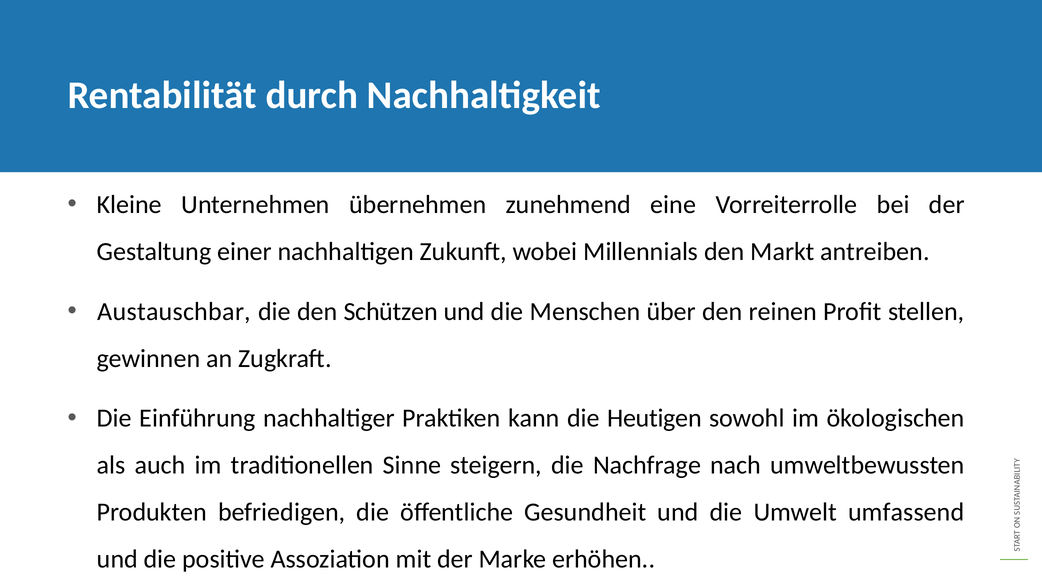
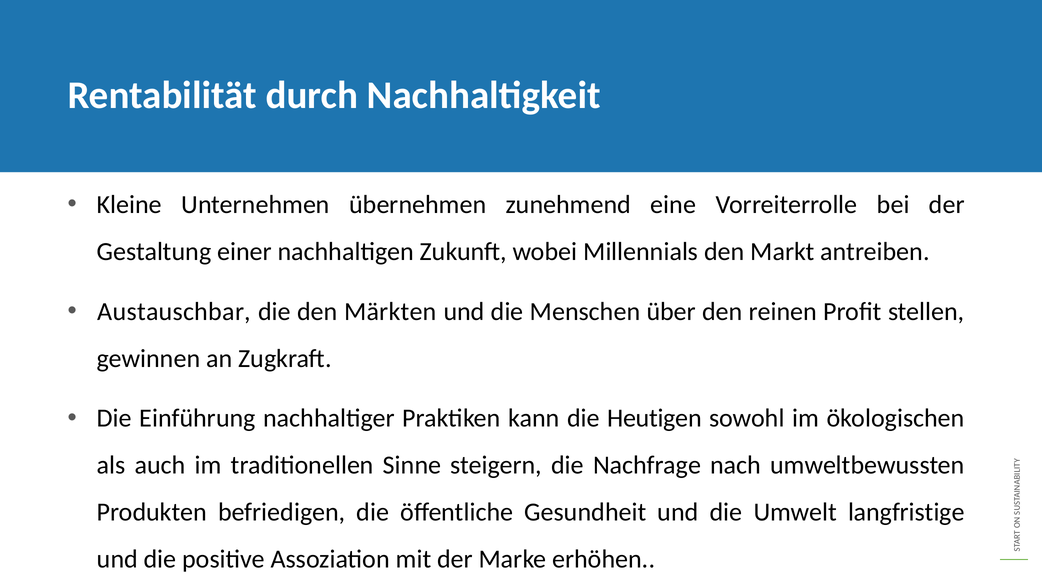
Schützen: Schützen -> Märkten (390, 312)
umfassend: umfassend -> langfristige (906, 512)
